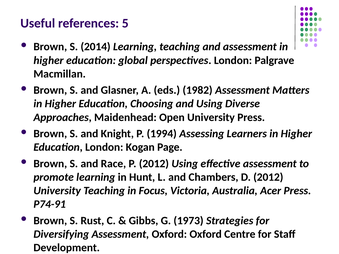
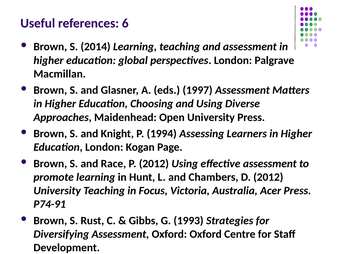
5: 5 -> 6 (125, 23)
1982: 1982 -> 1997 (198, 90)
1973: 1973 -> 1993 (189, 221)
